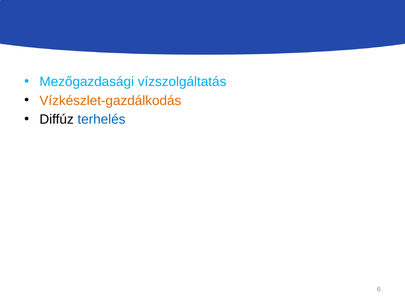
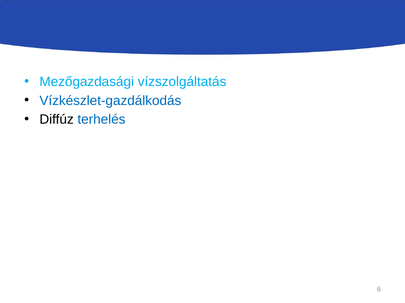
Vízkészlet-gazdálkodás colour: orange -> blue (110, 101)
